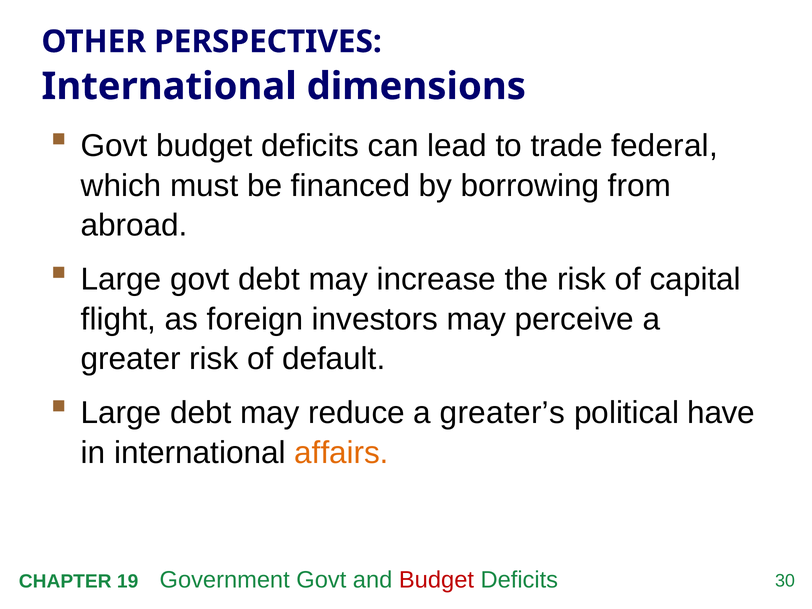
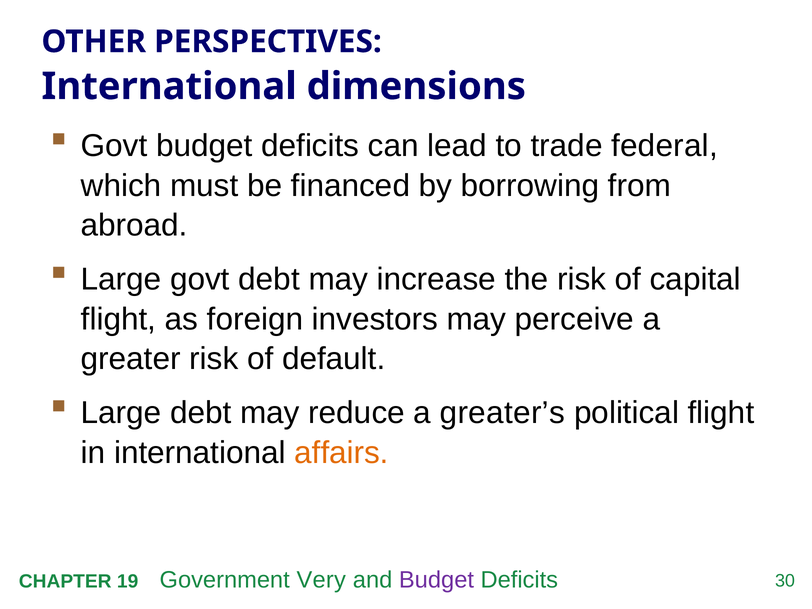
political have: have -> flight (721, 413)
Govt: Govt -> Very (321, 580)
Budget colour: red -> purple (436, 580)
